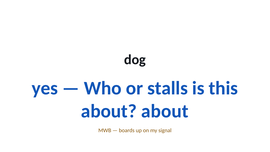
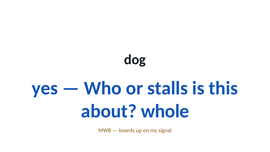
about about: about -> whole (165, 111)
